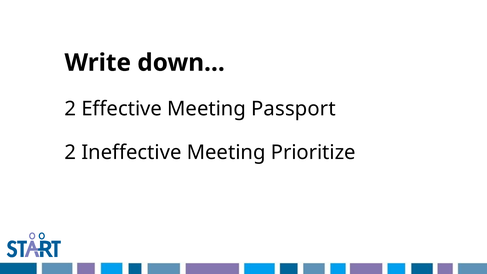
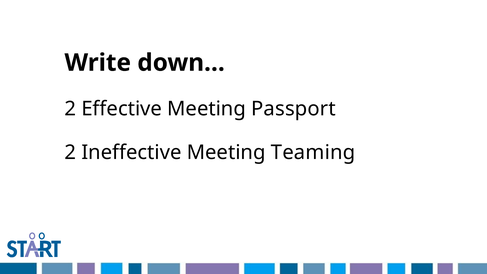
Prioritize: Prioritize -> Teaming (313, 153)
